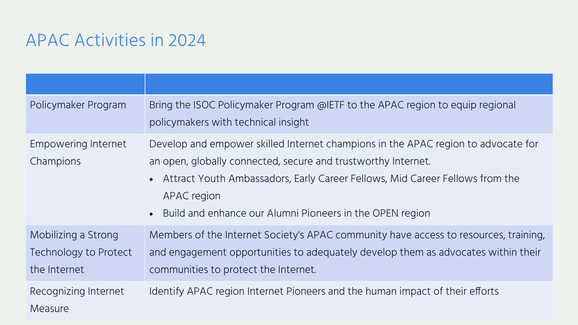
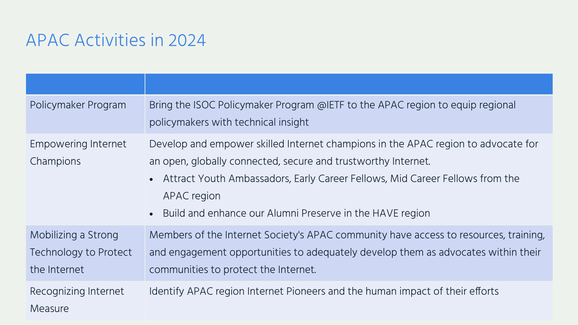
Alumni Pioneers: Pioneers -> Preserve (321, 213)
the OPEN: OPEN -> HAVE (386, 213)
